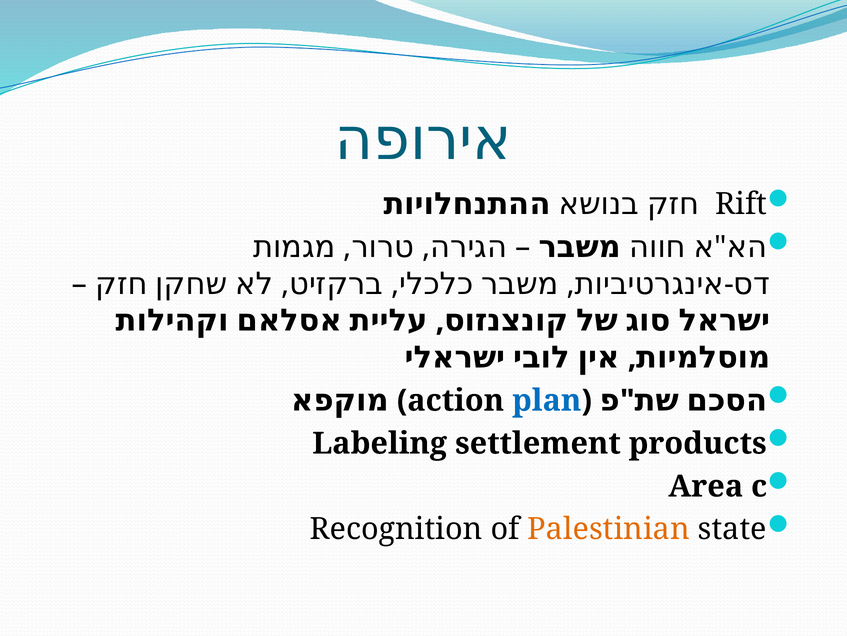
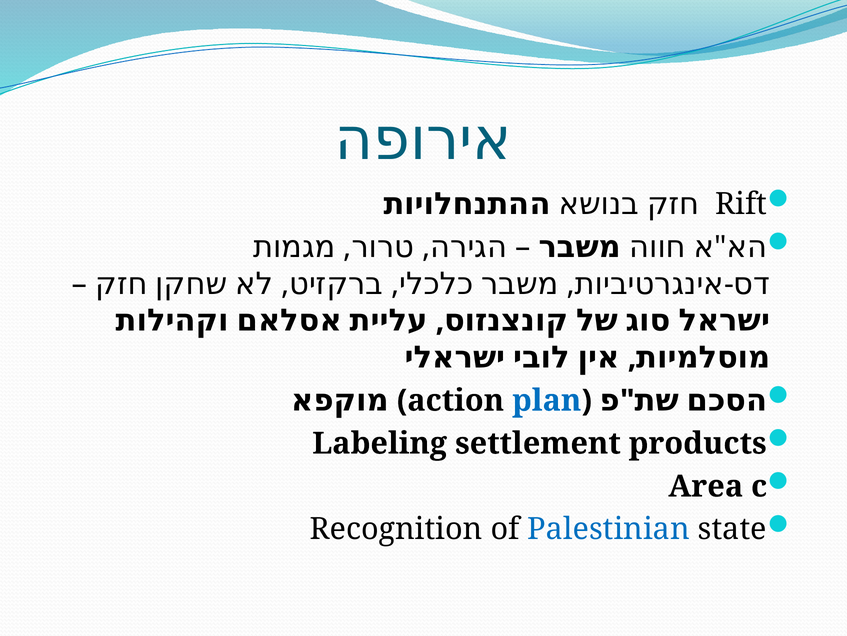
Palestinian colour: orange -> blue (609, 529)
